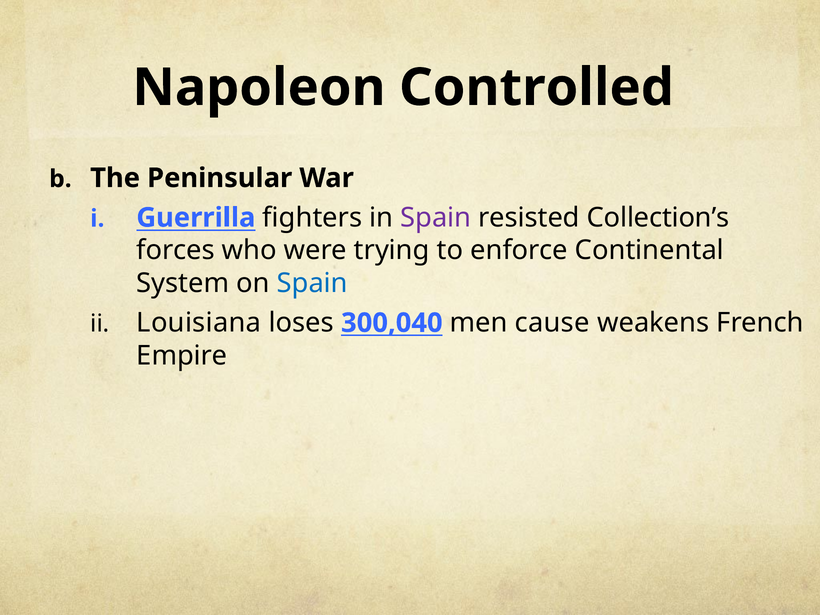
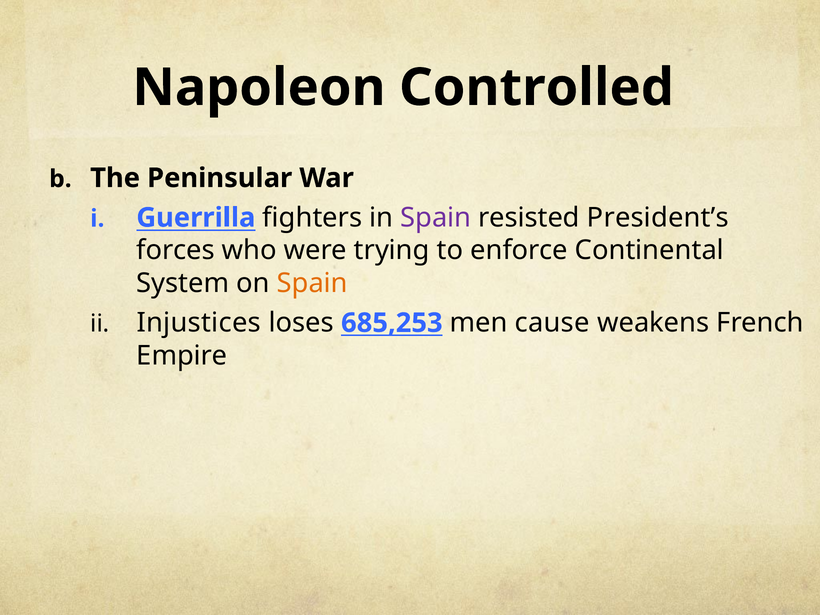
Collection’s: Collection’s -> President’s (658, 218)
Spain colour: blue -> orange (312, 283)
Louisiana: Louisiana -> Injustices (199, 323)
300,040: 300,040 -> 685,253 (392, 323)
